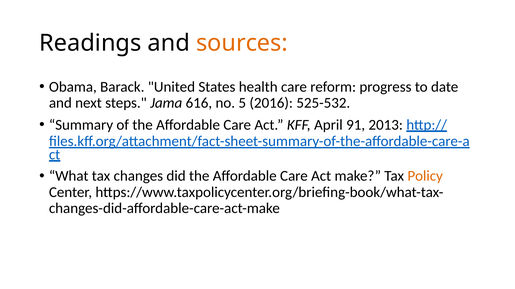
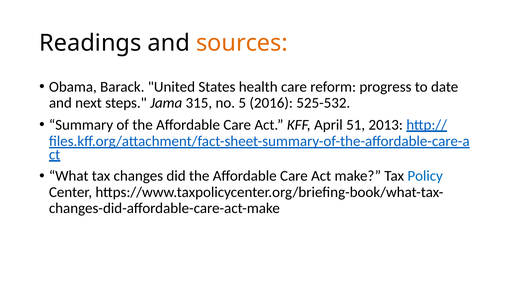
616: 616 -> 315 (199, 103)
91: 91 -> 51 (356, 125)
Policy colour: orange -> blue (425, 176)
